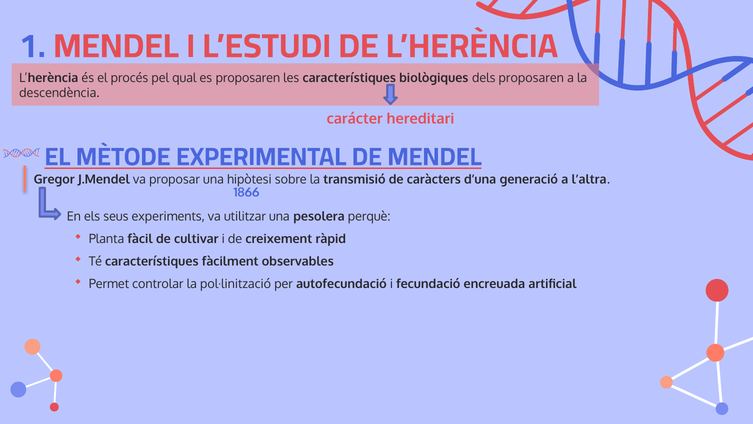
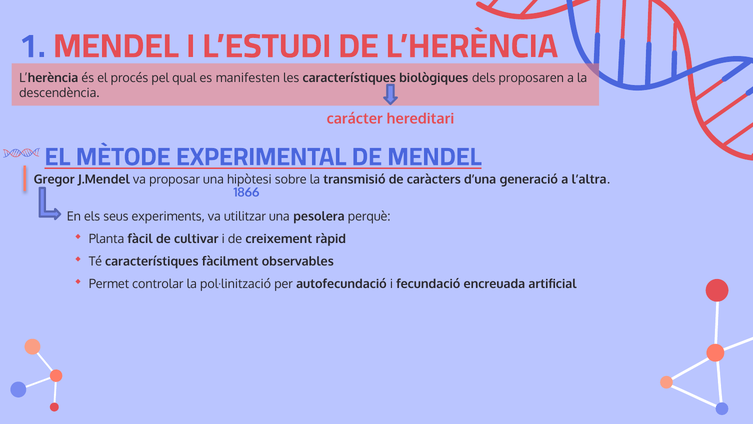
es proposaren: proposaren -> manifesten (248, 78)
